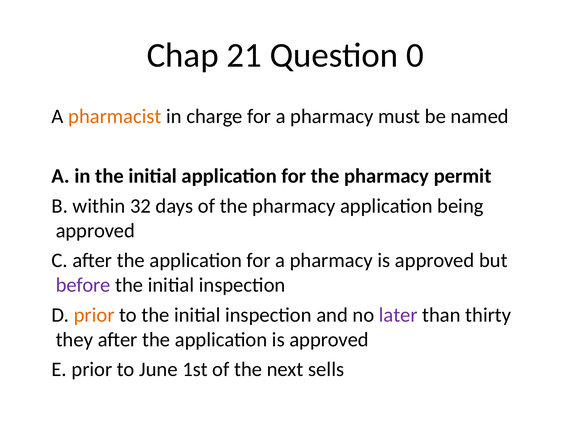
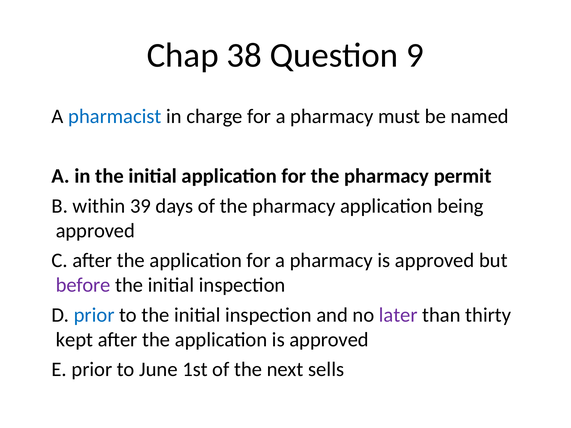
21: 21 -> 38 (244, 55)
0: 0 -> 9 (415, 55)
pharmacist colour: orange -> blue (115, 117)
32: 32 -> 39 (141, 206)
prior colour: orange -> blue (94, 315)
they: they -> kept (74, 340)
